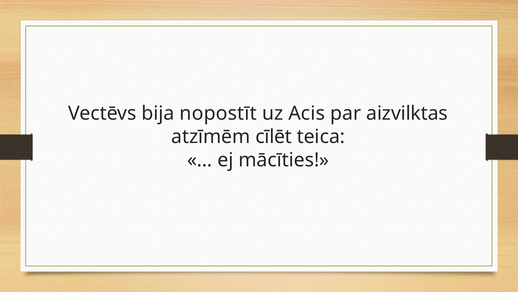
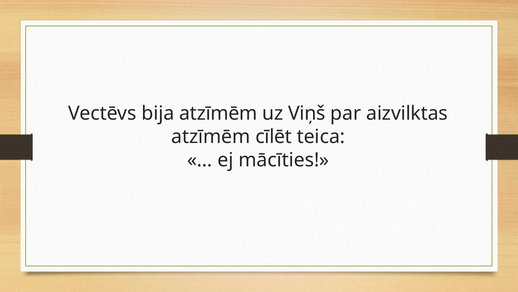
bija nopostīt: nopostīt -> atzīmēm (218, 113)
Acis: Acis -> Viņš (307, 113)
